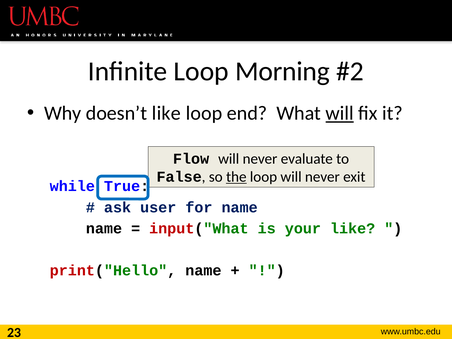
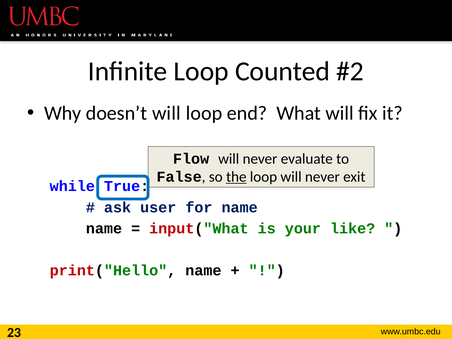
Morning: Morning -> Counted (282, 71)
doesn’t like: like -> will (166, 113)
will underline: present -> none (340, 113)
